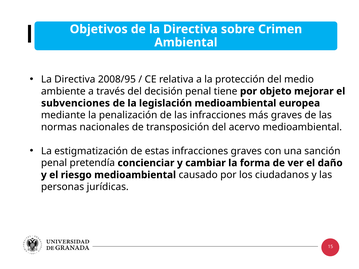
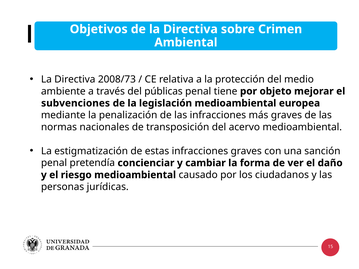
2008/95: 2008/95 -> 2008/73 (117, 79)
decisión: decisión -> públicas (163, 91)
